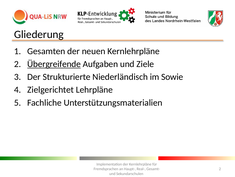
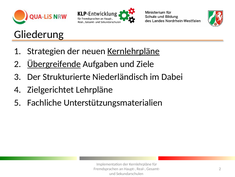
Gesamten: Gesamten -> Strategien (46, 51)
Kernlehrpläne underline: none -> present (134, 51)
Sowie: Sowie -> Dabei (172, 77)
